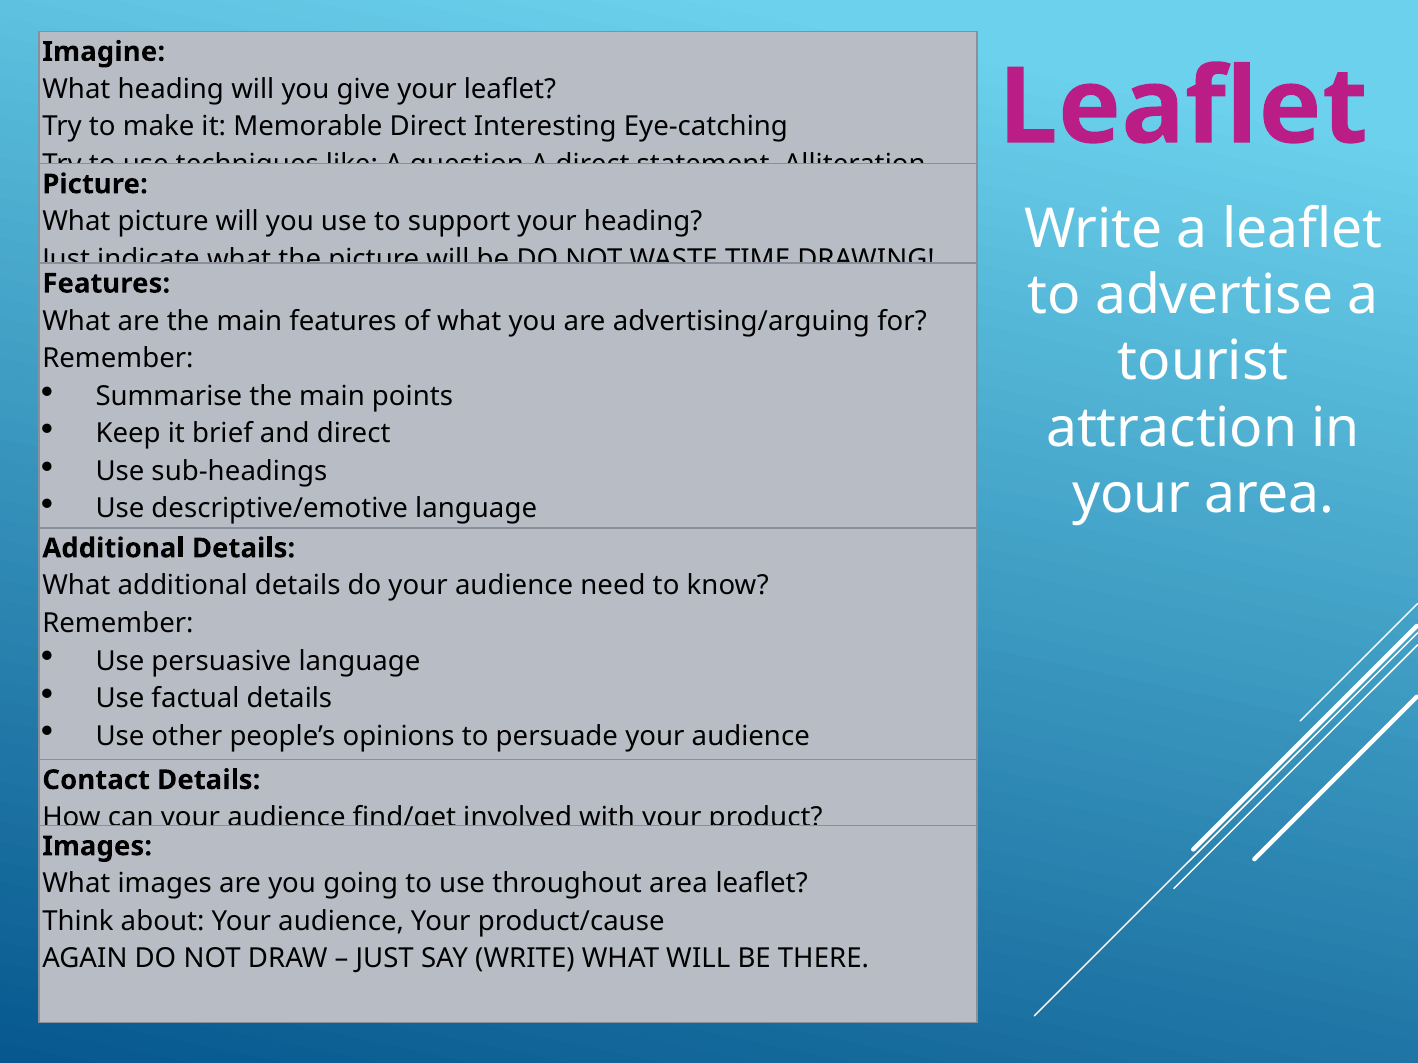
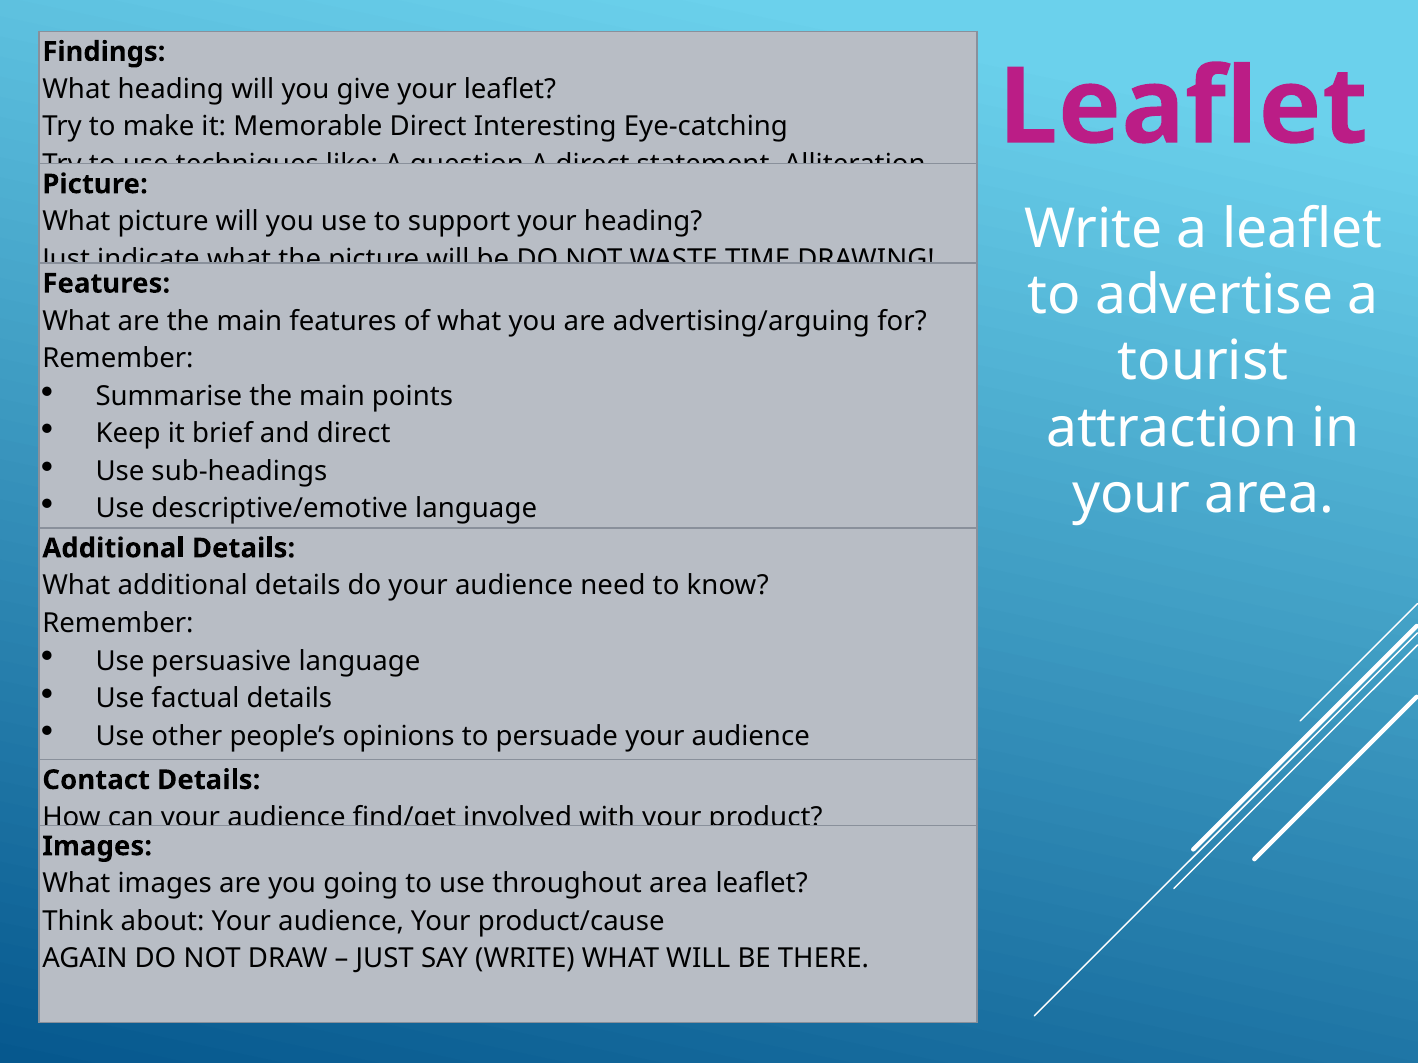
Imagine: Imagine -> Findings (104, 52)
